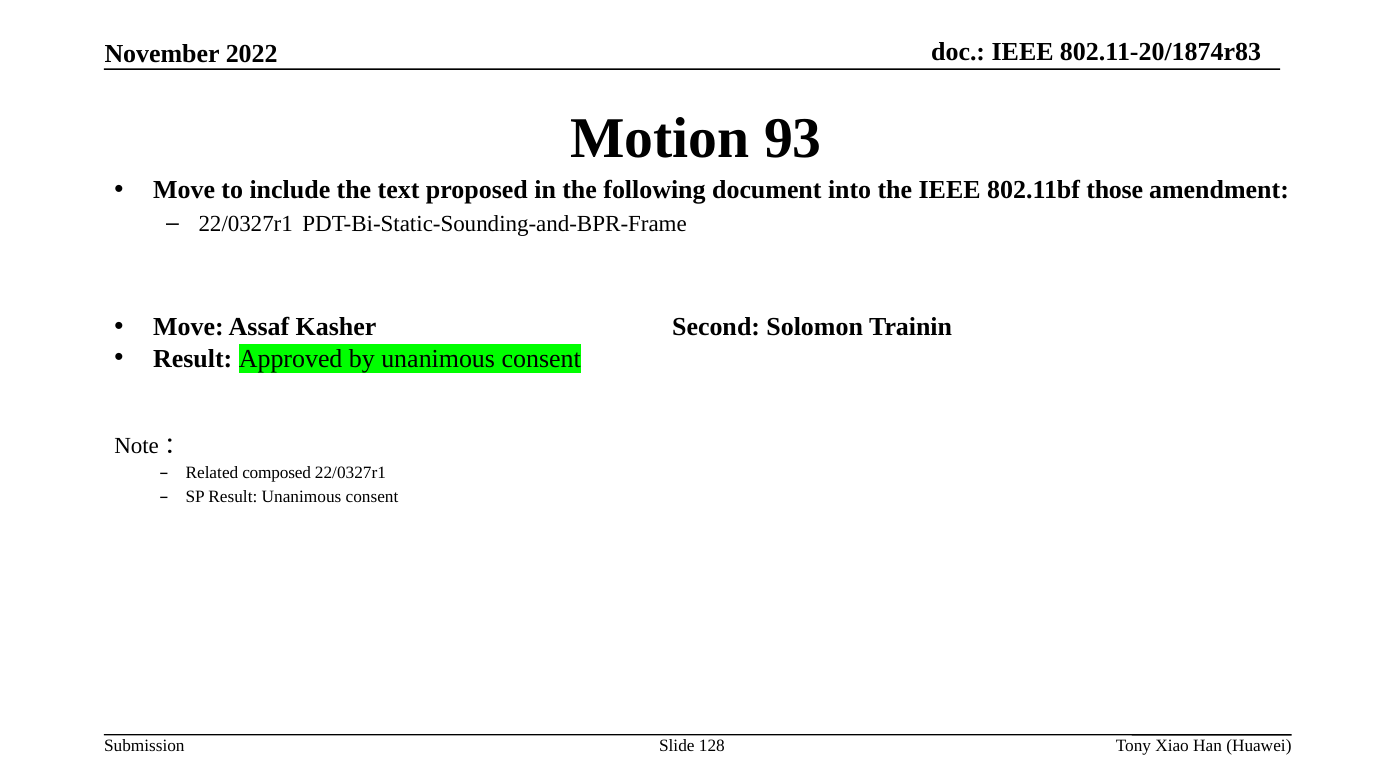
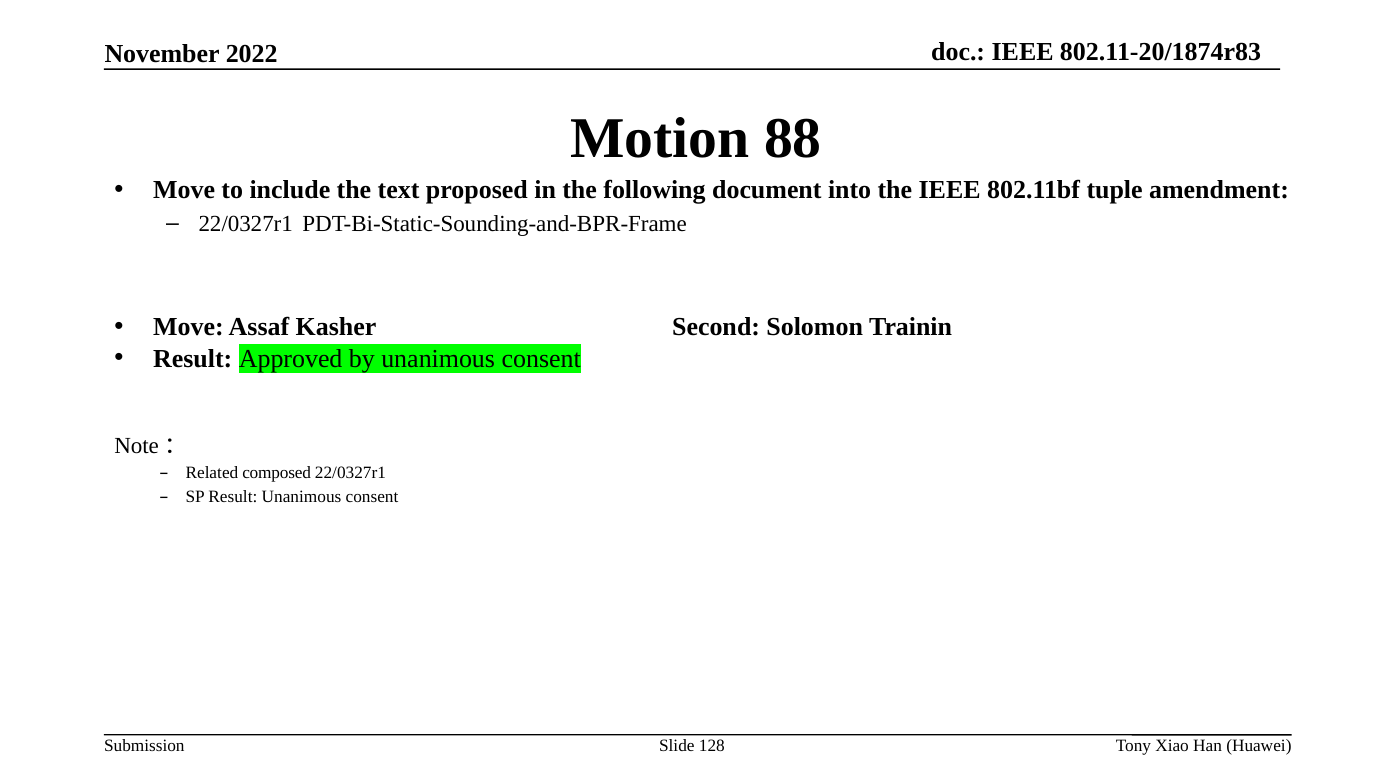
93: 93 -> 88 (793, 139)
those: those -> tuple (1115, 190)
